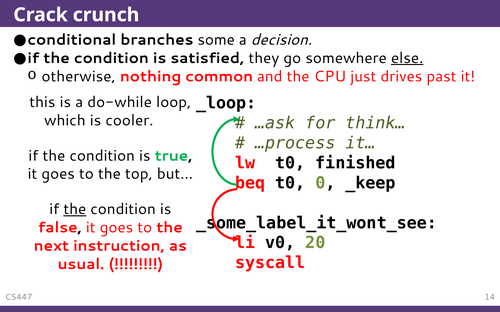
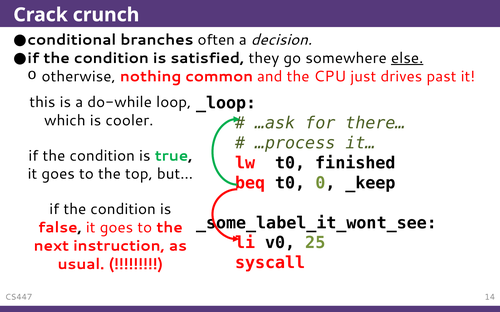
some: some -> often (216, 40)
think…: think… -> there… (376, 123)
the underline: present -> none (75, 210)
20: 20 -> 25 (315, 243)
